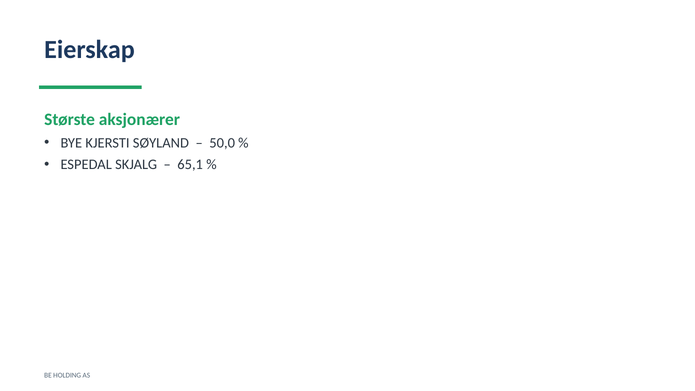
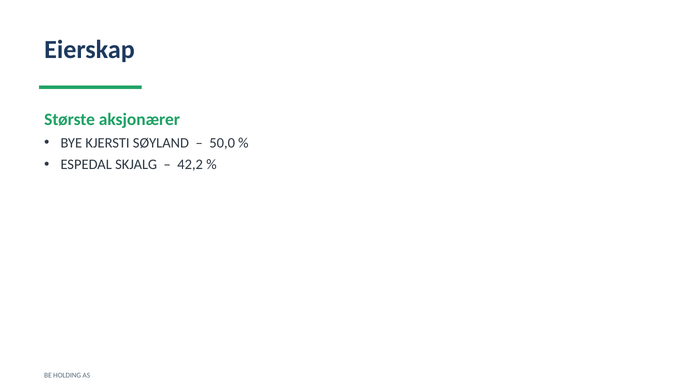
65,1: 65,1 -> 42,2 (190, 165)
